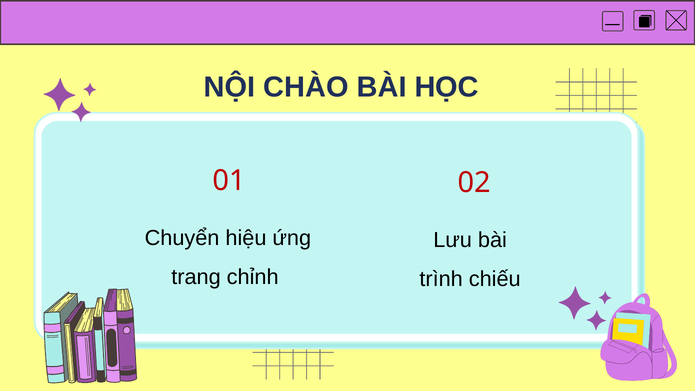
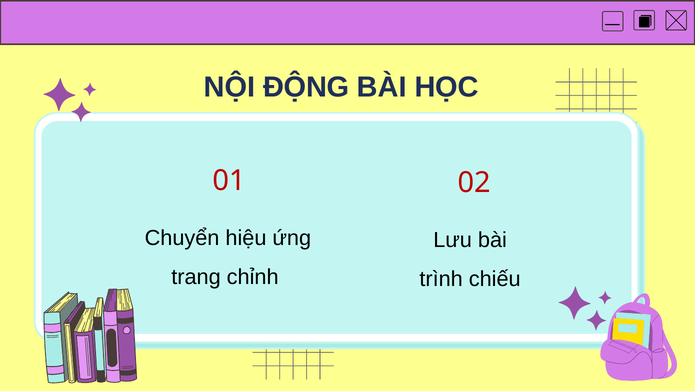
CHÀO: CHÀO -> ĐỘNG (306, 87)
